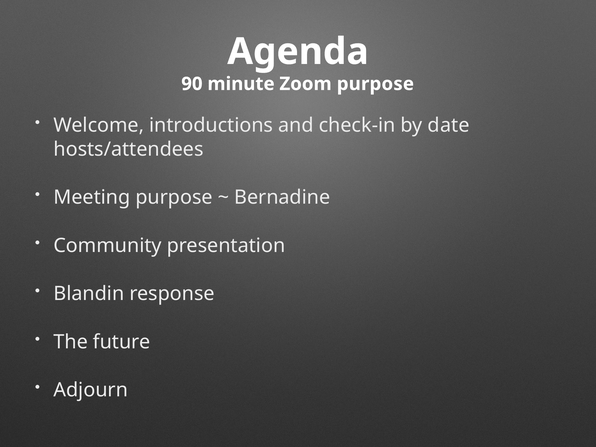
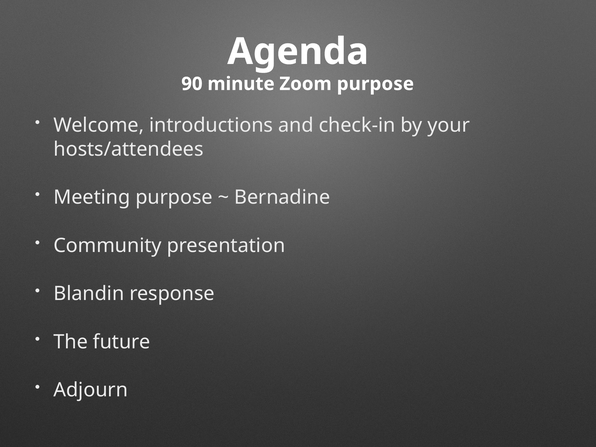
date: date -> your (449, 125)
